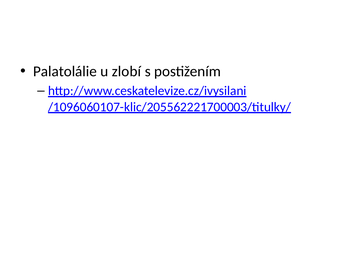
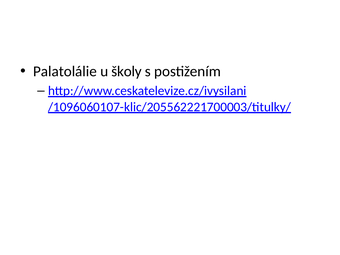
zlobí: zlobí -> školy (127, 71)
